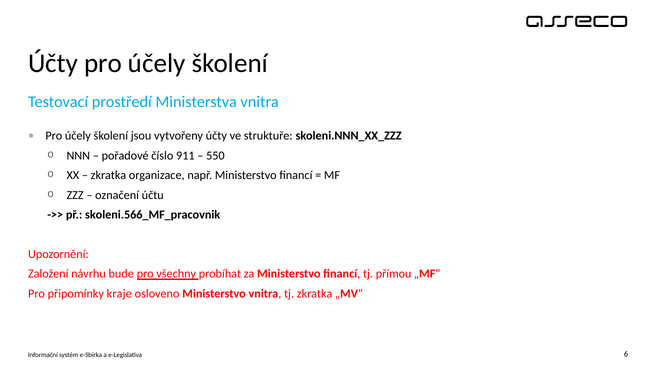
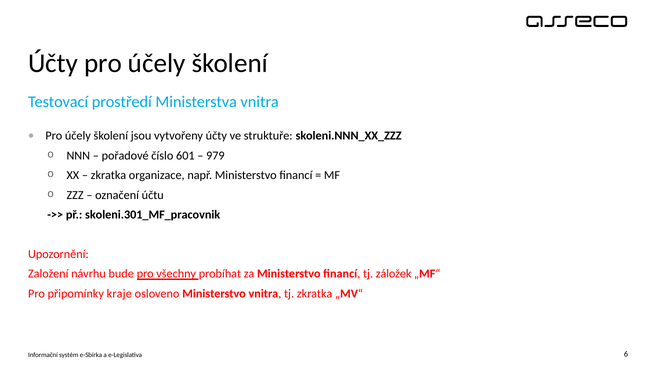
911: 911 -> 601 (185, 156)
550: 550 -> 979 (215, 156)
skoleni.566_MF_pracovnik: skoleni.566_MF_pracovnik -> skoleni.301_MF_pracovnik (153, 215)
přímou: přímou -> záložek (394, 274)
